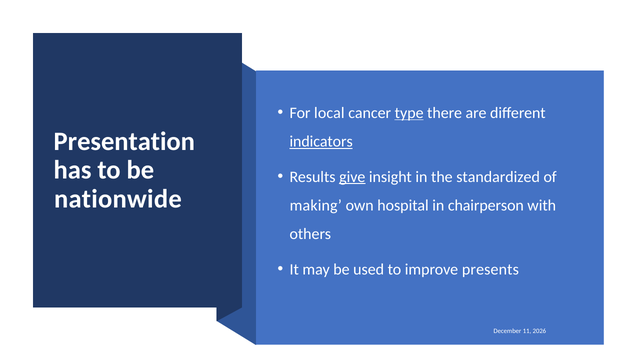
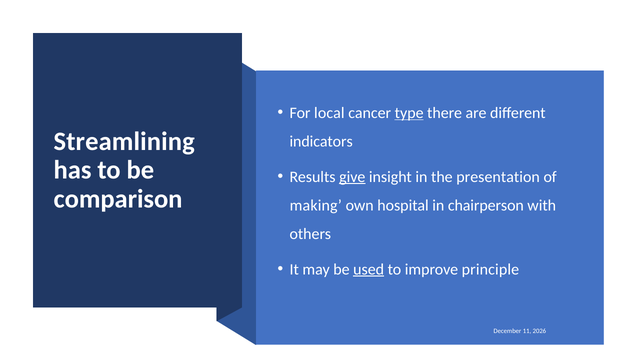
Presentation: Presentation -> Streamlining (124, 142)
indicators underline: present -> none (321, 142)
standardized: standardized -> presentation (498, 177)
nationwide: nationwide -> comparison (118, 199)
used underline: none -> present (369, 270)
presents: presents -> principle (490, 270)
